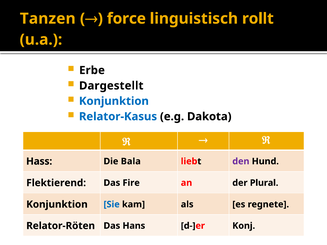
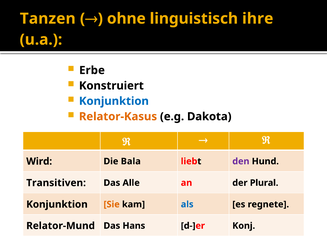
force: force -> ohne (126, 19)
rollt: rollt -> ihre (258, 19)
Dargestellt: Dargestellt -> Konstruiert (111, 86)
Relator-Kasus colour: blue -> orange (118, 117)
Hass: Hass -> Wird (39, 162)
Flektierend: Flektierend -> Transitiven (56, 183)
Fire: Fire -> Alle (131, 183)
Sie colour: blue -> orange (112, 205)
als colour: black -> blue (187, 205)
Relator-Röten: Relator-Röten -> Relator-Mund (61, 226)
